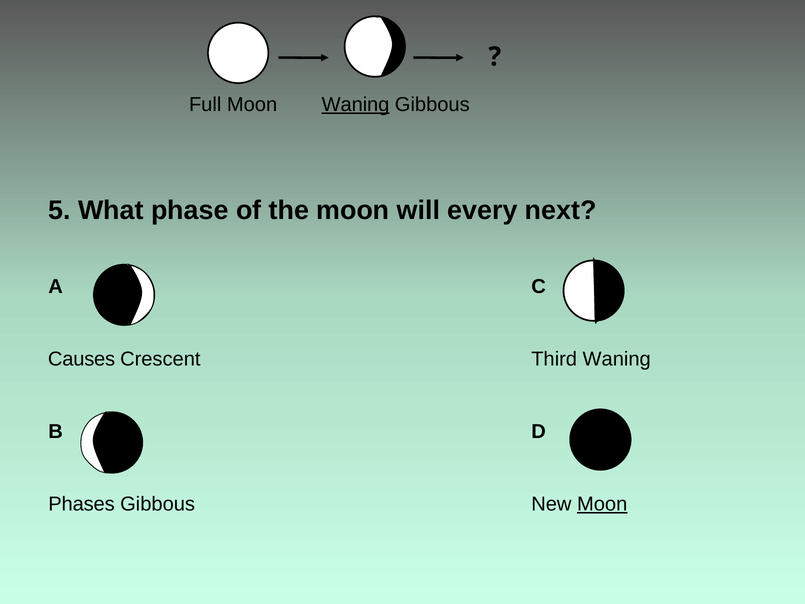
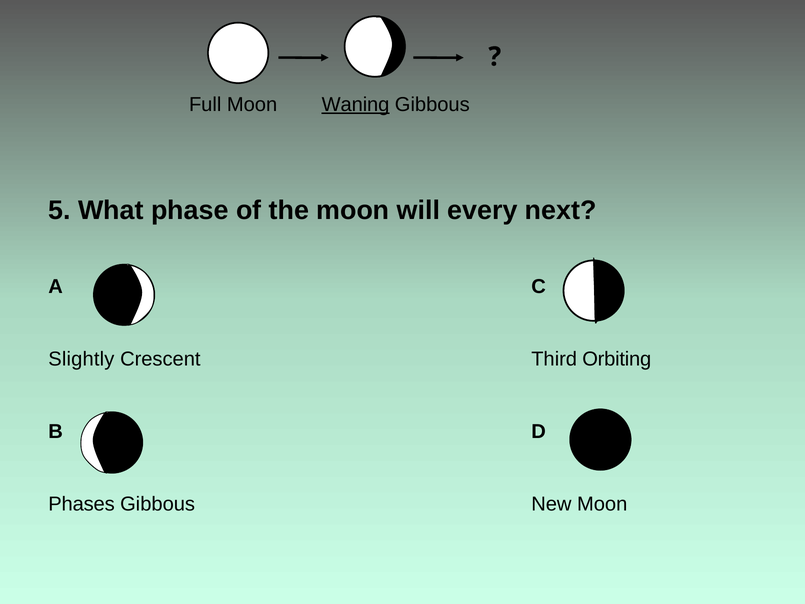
Causes: Causes -> Slightly (81, 359)
Third Waning: Waning -> Orbiting (617, 359)
Moon underline: present -> none (602, 504)
